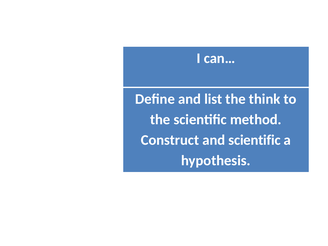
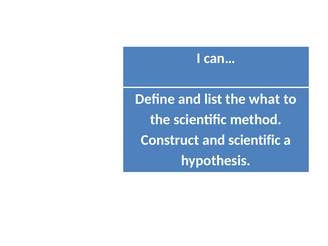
think: think -> what (265, 99)
